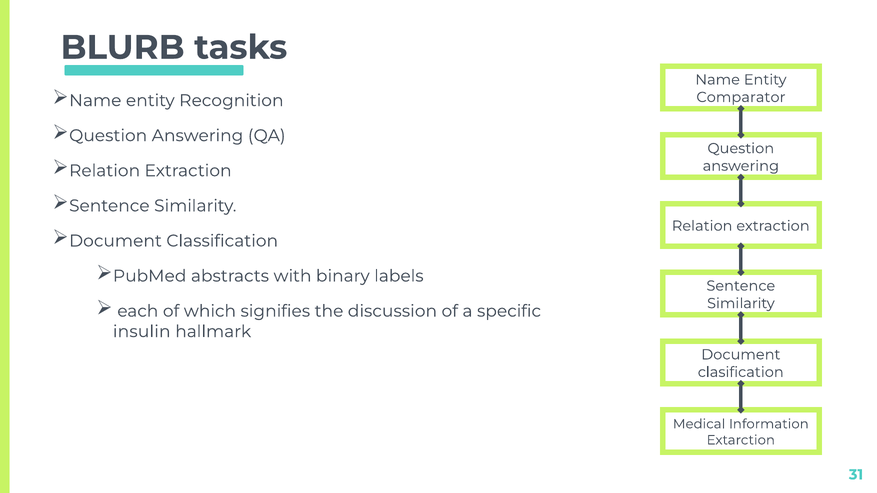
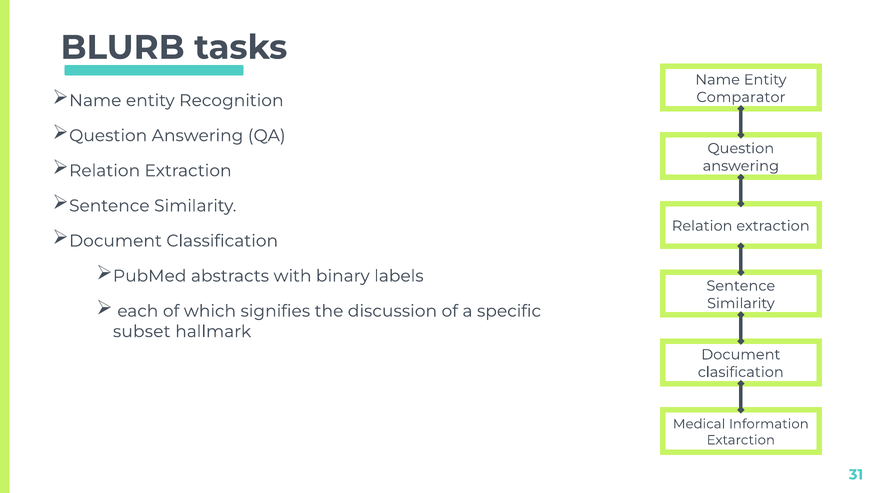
insulin: insulin -> subset (142, 332)
